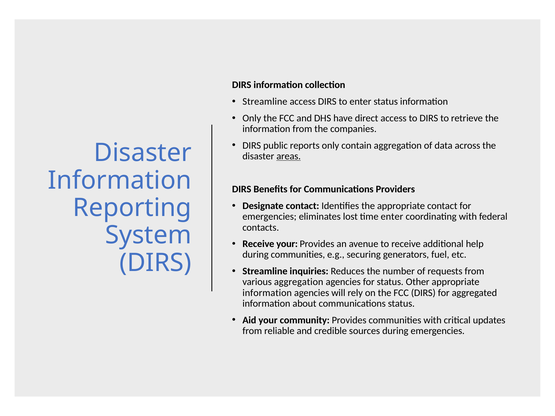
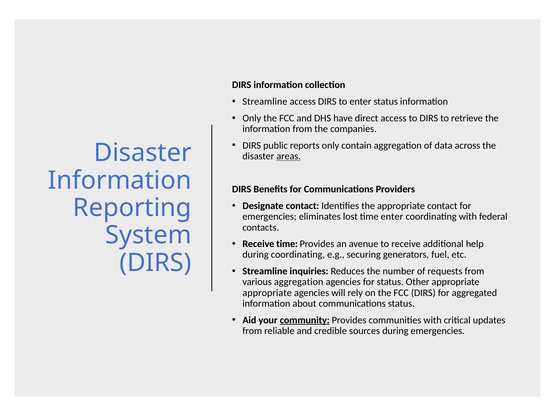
Receive your: your -> time (287, 244)
during communities: communities -> coordinating (298, 255)
information: information -> appropriate (267, 293)
community underline: none -> present (305, 320)
